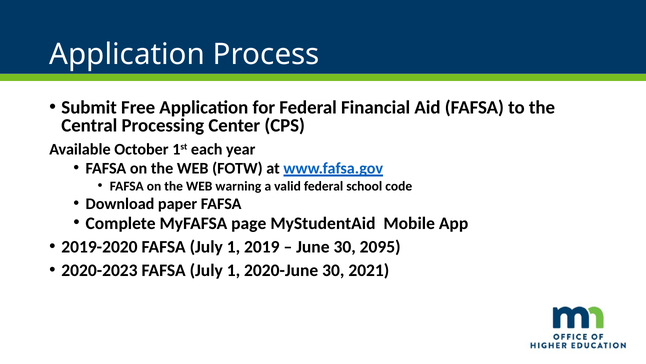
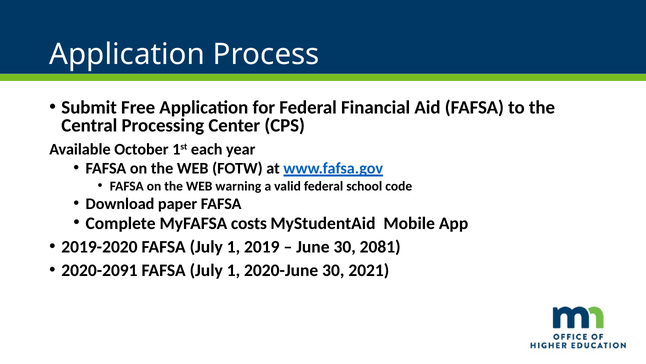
page: page -> costs (249, 223)
2095: 2095 -> 2081 (380, 246)
2020-2023: 2020-2023 -> 2020-2091 (99, 270)
